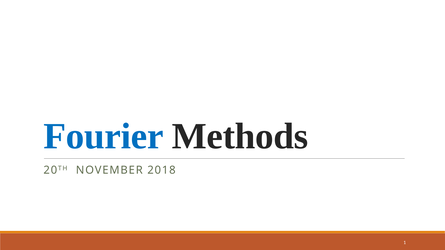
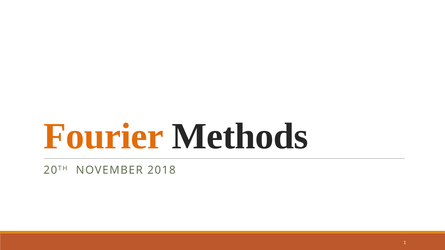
Fourier colour: blue -> orange (104, 136)
